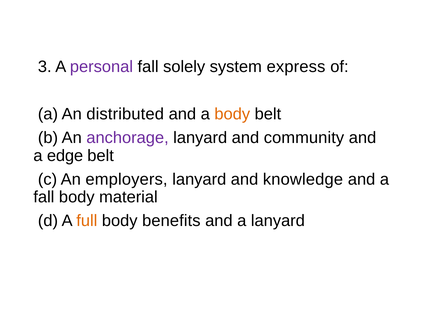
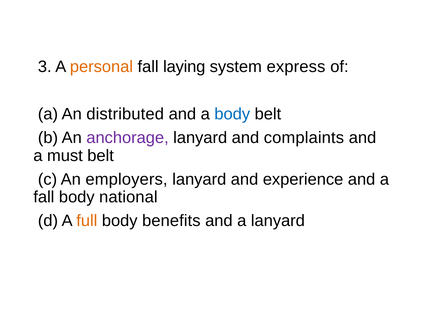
personal colour: purple -> orange (101, 67)
solely: solely -> laying (184, 67)
body colour: orange -> blue (232, 114)
community: community -> complaints (304, 138)
edge: edge -> must (65, 156)
knowledge: knowledge -> experience (303, 179)
material: material -> national (128, 197)
